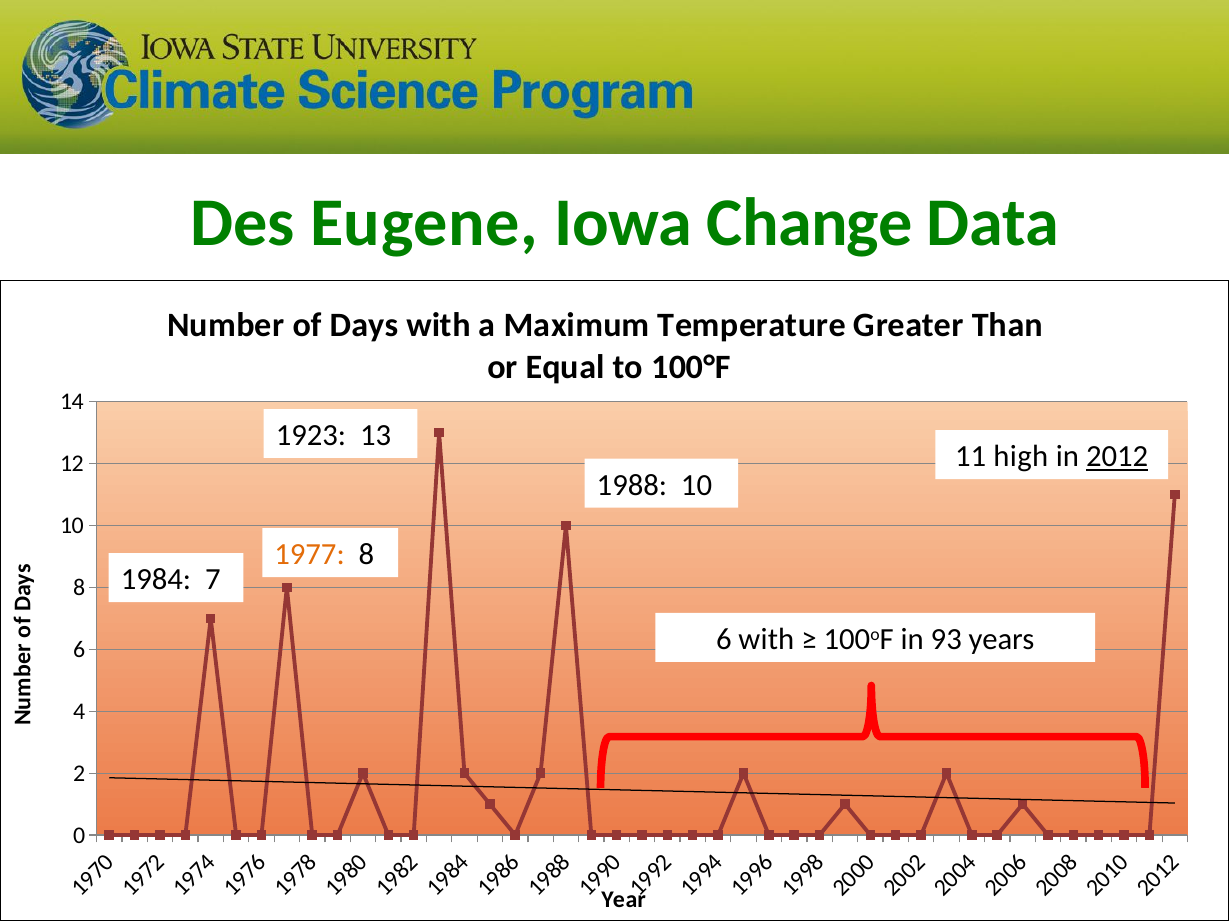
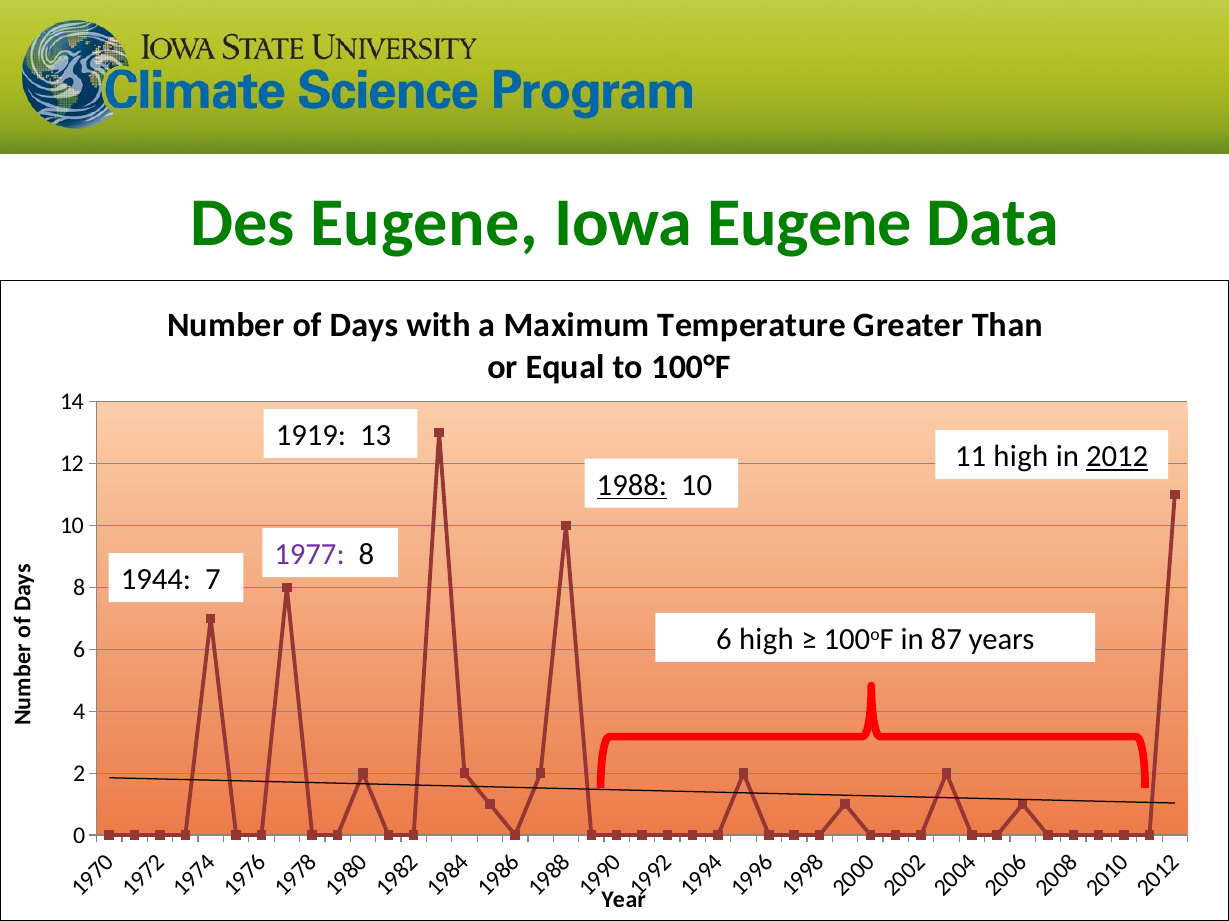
Iowa Change: Change -> Eugene (810, 223)
1923: 1923 -> 1919 (311, 436)
1988 underline: none -> present (632, 486)
1977 colour: orange -> purple (310, 555)
1984: 1984 -> 1944 (156, 580)
6 with: with -> high (766, 640)
93: 93 -> 87 (946, 640)
